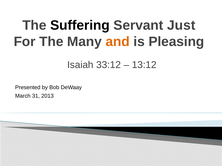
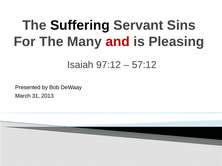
Just: Just -> Sins (181, 25)
and colour: orange -> red (118, 42)
33:12: 33:12 -> 97:12 (109, 65)
13:12: 13:12 -> 57:12 (144, 65)
